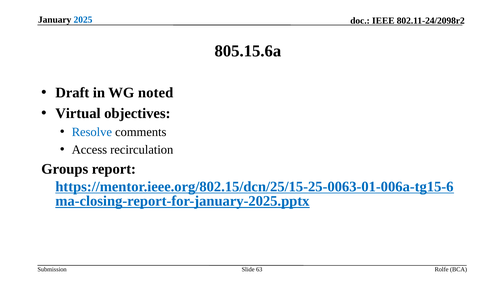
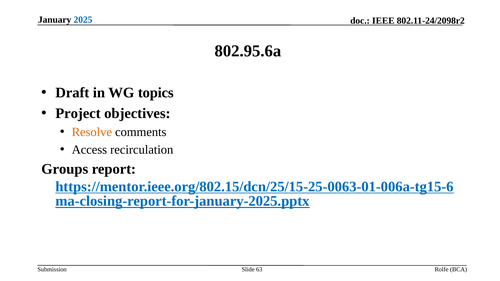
805.15.6a: 805.15.6a -> 802.95.6a (248, 51)
noted: noted -> topics (156, 93)
Virtual: Virtual -> Project (78, 113)
Resolve colour: blue -> orange (92, 132)
